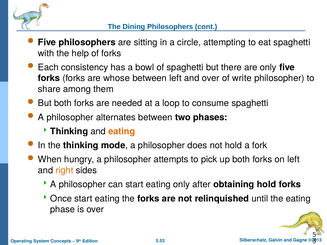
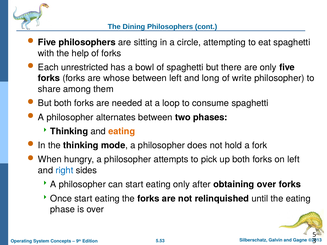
consistency: consistency -> unrestricted (85, 67)
and over: over -> long (211, 78)
right colour: orange -> blue (64, 171)
obtaining hold: hold -> over (267, 185)
